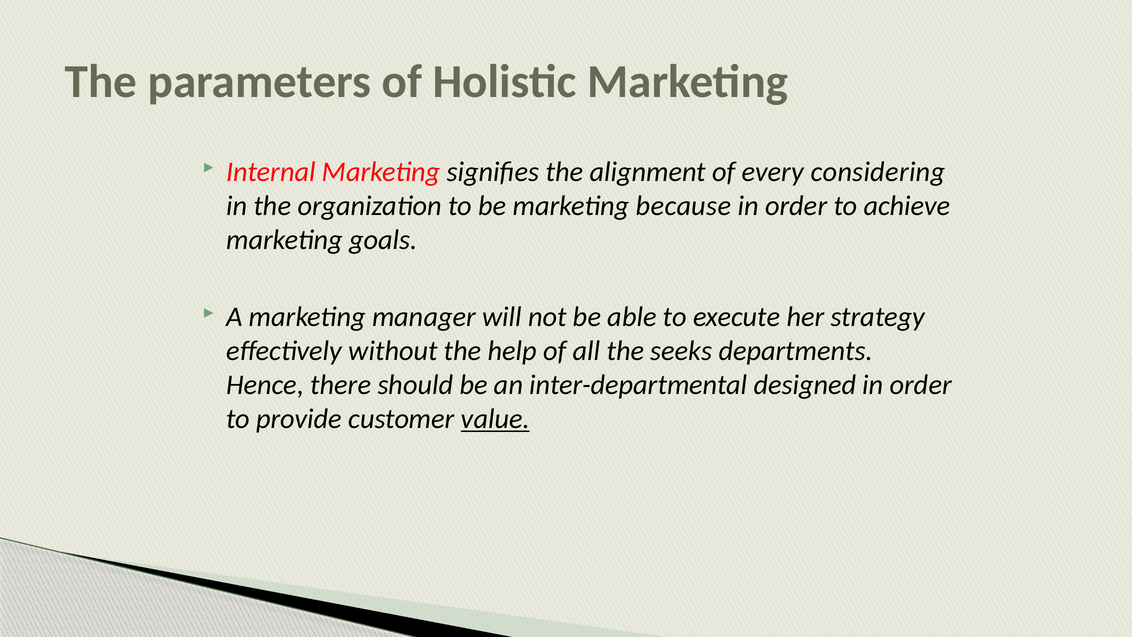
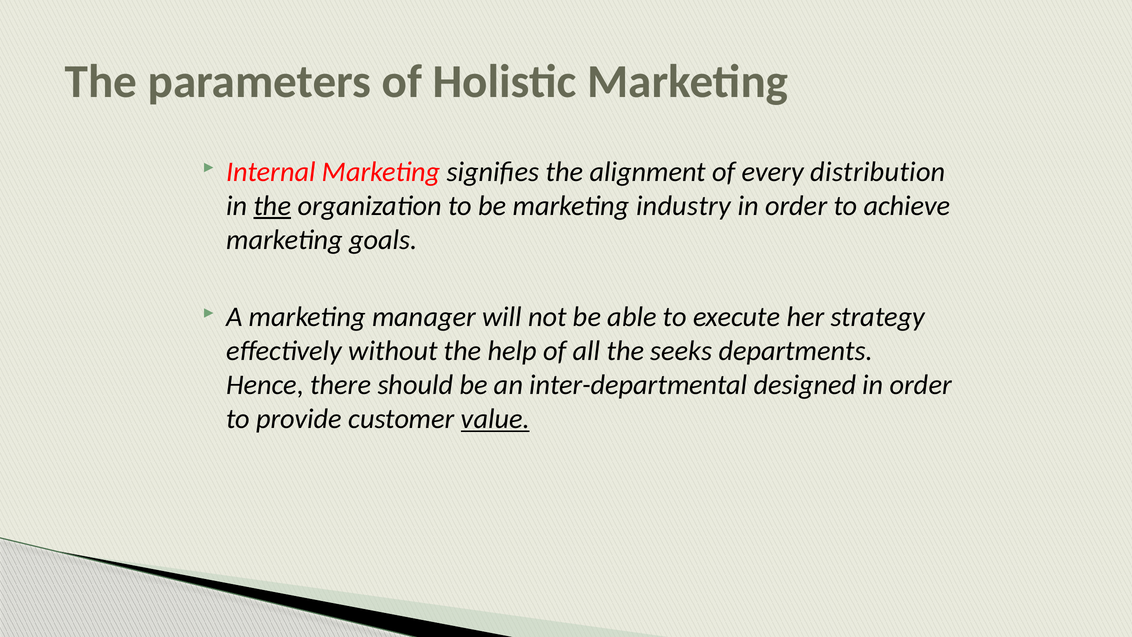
considering: considering -> distribution (878, 172)
the underline: none -> present (272, 206)
because: because -> industry (683, 206)
